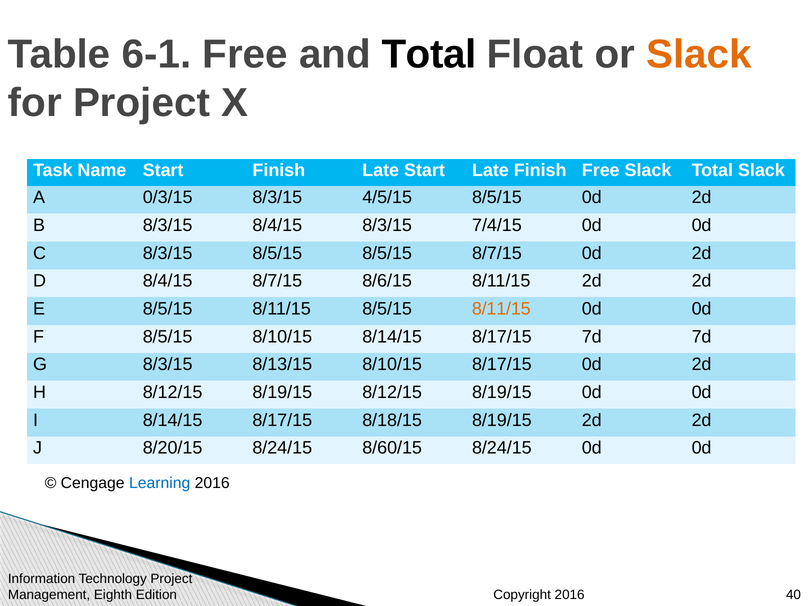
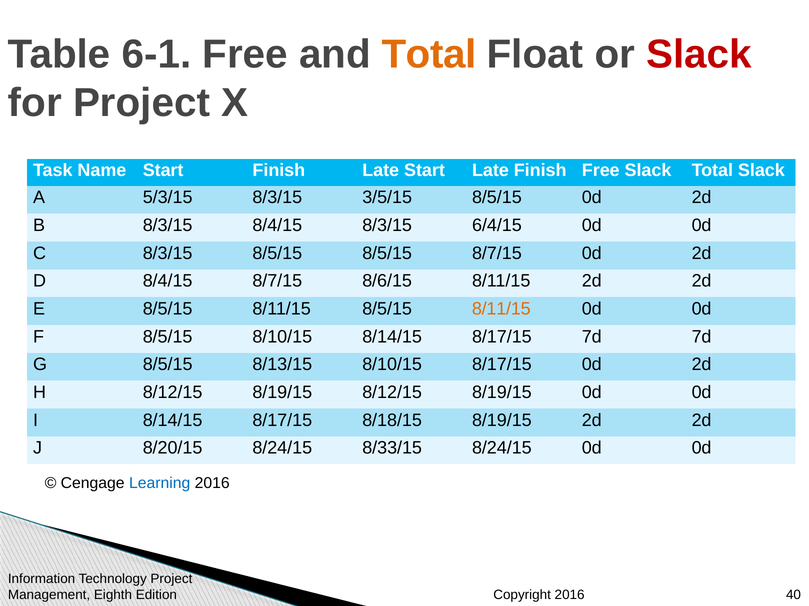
Total colour: black -> orange (429, 55)
Slack colour: orange -> red (699, 55)
0/3/15: 0/3/15 -> 5/3/15 (168, 198)
4/5/15: 4/5/15 -> 3/5/15 (387, 198)
7/4/15: 7/4/15 -> 6/4/15 (497, 226)
G 8/3/15: 8/3/15 -> 8/5/15 (168, 365)
8/60/15: 8/60/15 -> 8/33/15 (392, 449)
